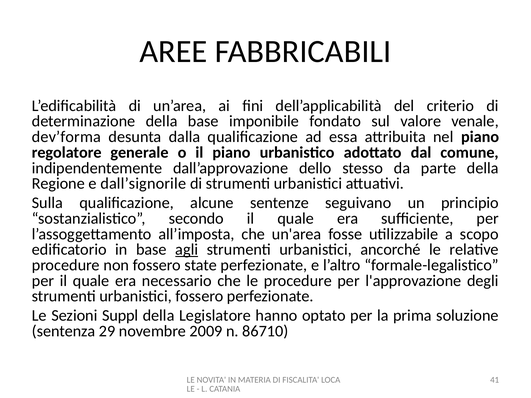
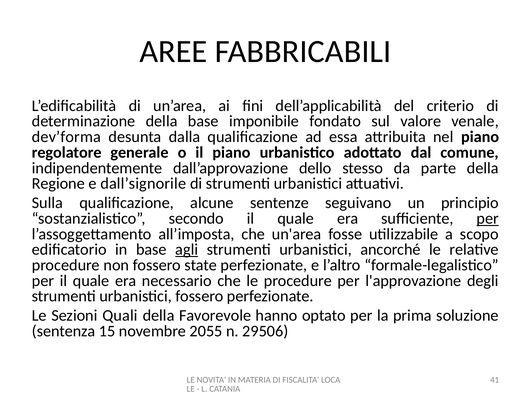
per underline: none -> present (488, 219)
Suppl: Suppl -> Quali (120, 316)
Legislatore: Legislatore -> Favorevole (215, 316)
29: 29 -> 15 (107, 331)
2009: 2009 -> 2055 (206, 331)
86710: 86710 -> 29506 (265, 331)
